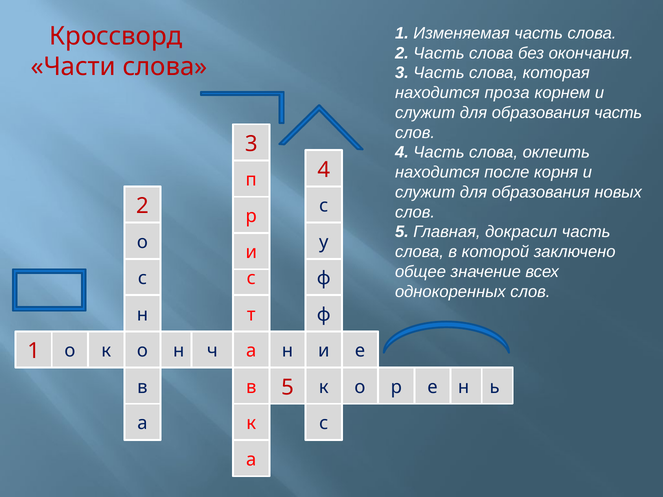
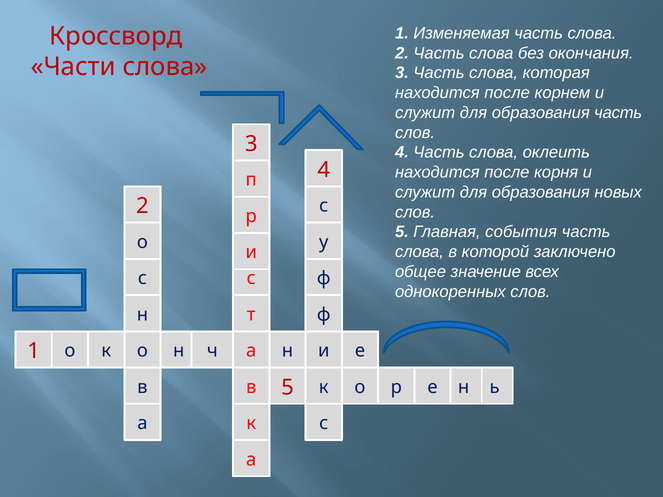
проза: проза -> после (507, 93)
докрасил: докрасил -> события (521, 232)
